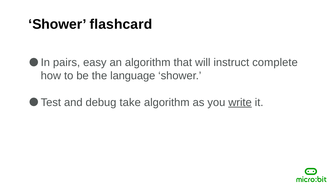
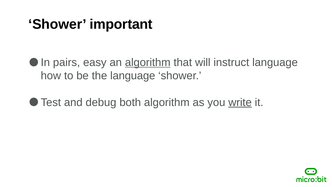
flashcard: flashcard -> important (121, 24)
algorithm underline: none -> present (148, 62)
instruct complete: complete -> language (275, 62)
take: take -> both (130, 102)
